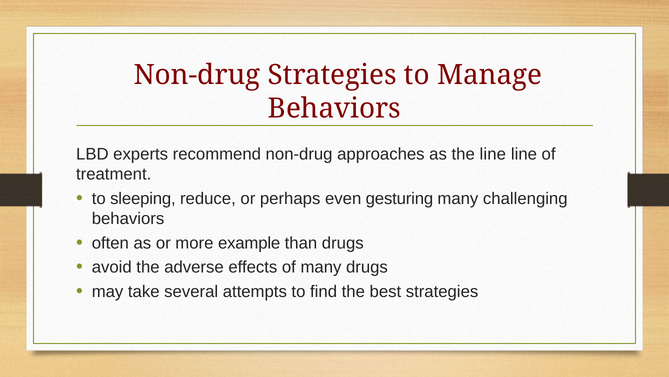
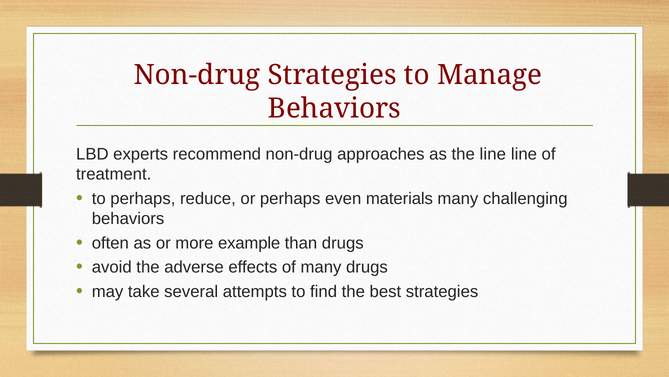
to sleeping: sleeping -> perhaps (143, 198)
gesturing: gesturing -> materials (399, 198)
